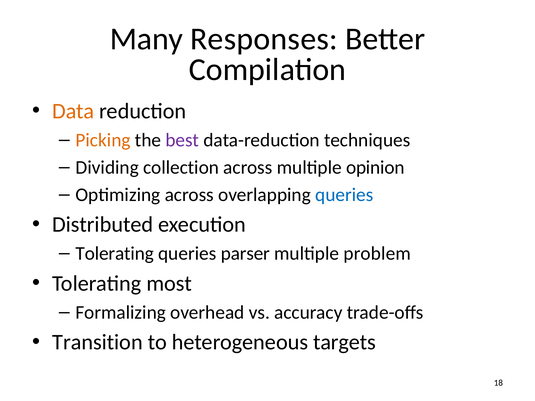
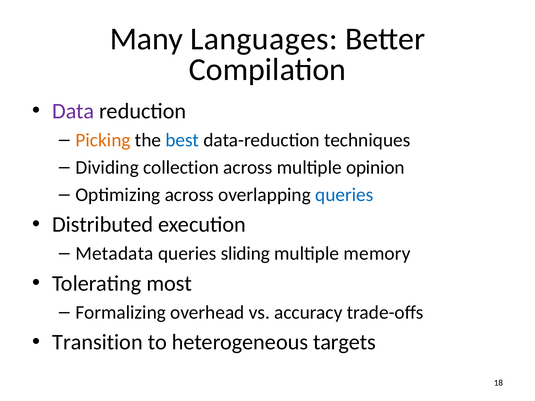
Responses: Responses -> Languages (264, 39)
Data colour: orange -> purple (73, 111)
best colour: purple -> blue (182, 140)
Tolerating: Tolerating -> Metadata (115, 254)
parser: parser -> sliding (245, 254)
problem: problem -> memory (377, 254)
